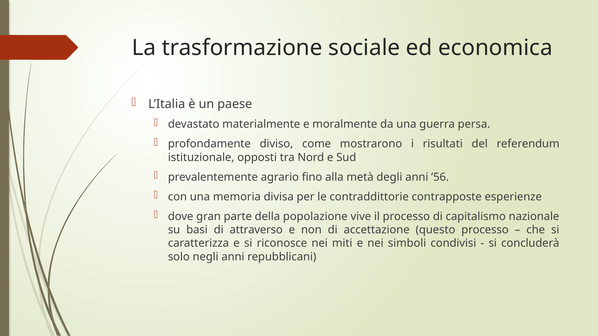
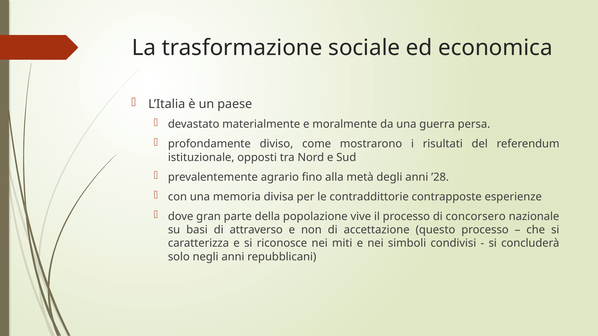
’56: ’56 -> ’28 (440, 177)
capitalismo: capitalismo -> concorsero (476, 217)
